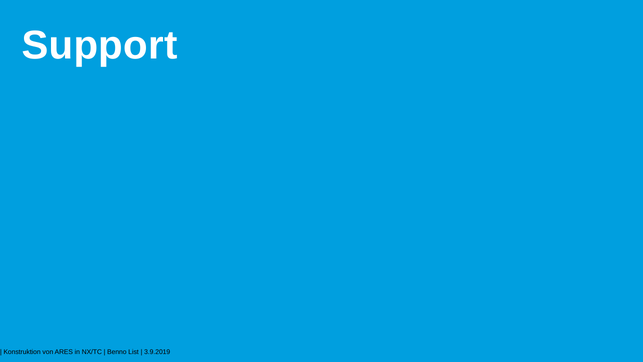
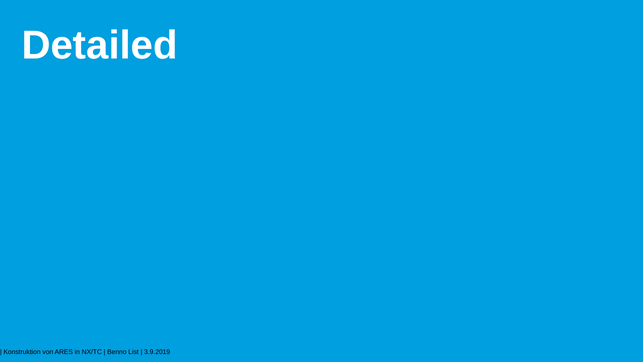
Support: Support -> Detailed (100, 45)
